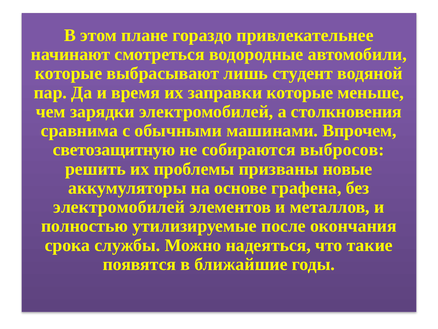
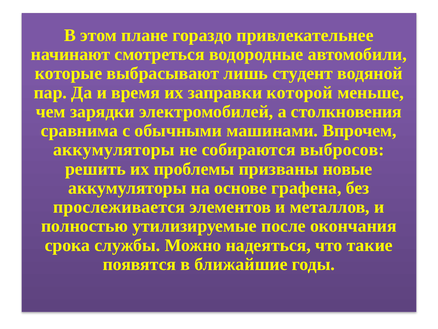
заправки которые: которые -> которой (300, 92)
светозащитную: светозащитную -> аккумуляторы (114, 150)
электромобилей: электромобилей -> прослеживается (119, 207)
